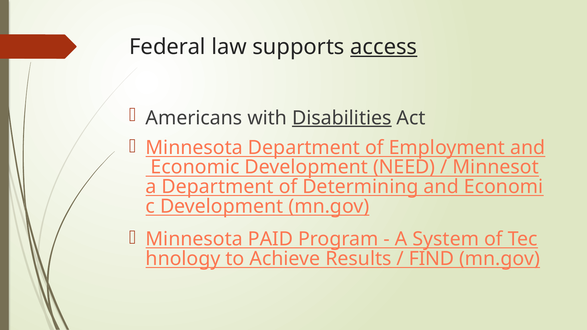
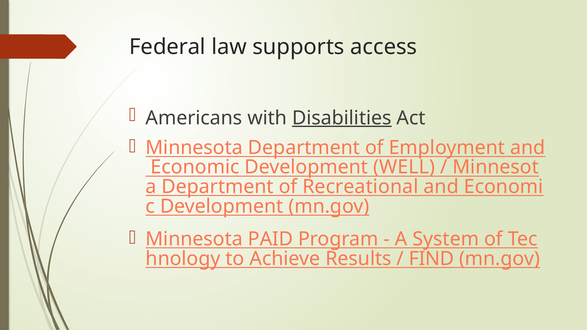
access underline: present -> none (384, 47)
NEED: NEED -> WELL (404, 167)
Determining: Determining -> Recreational (360, 187)
